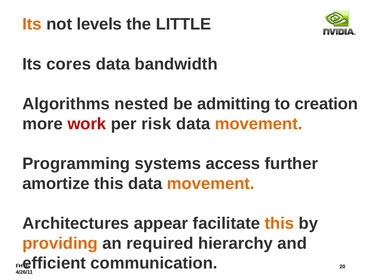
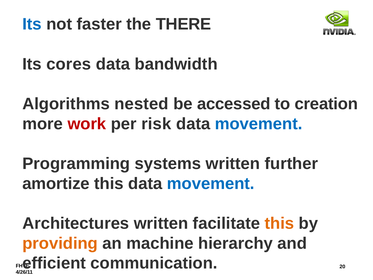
Its colour: orange -> blue (32, 24)
levels: levels -> faster (99, 24)
LITTLE: LITTLE -> THERE (183, 24)
admitting: admitting -> accessed (234, 104)
movement colour: orange -> blue (259, 124)
systems access: access -> written (233, 163)
movement colour: orange -> blue (211, 183)
Architectures appear: appear -> written (161, 223)
required: required -> machine (160, 243)
